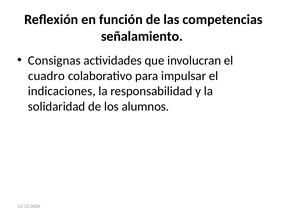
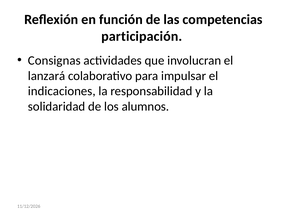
señalamiento: señalamiento -> participación (142, 36)
cuadro: cuadro -> lanzará (47, 76)
